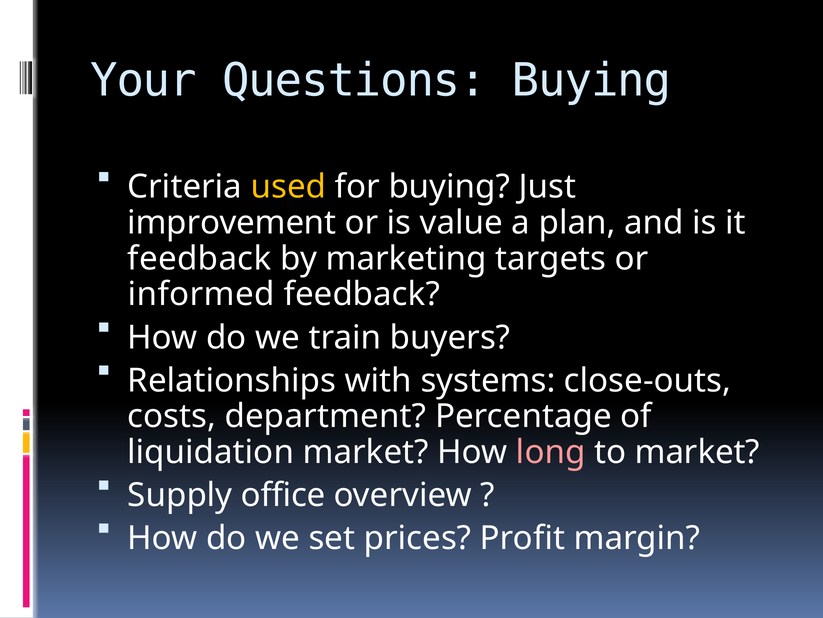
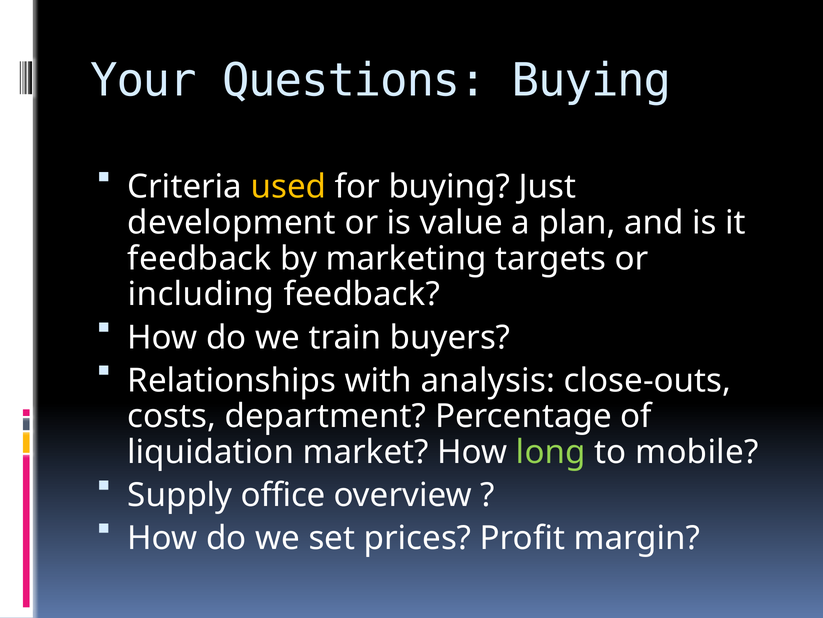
improvement: improvement -> development (232, 223)
informed: informed -> including (201, 294)
systems: systems -> analysis (488, 380)
long colour: pink -> light green (551, 452)
to market: market -> mobile (697, 452)
